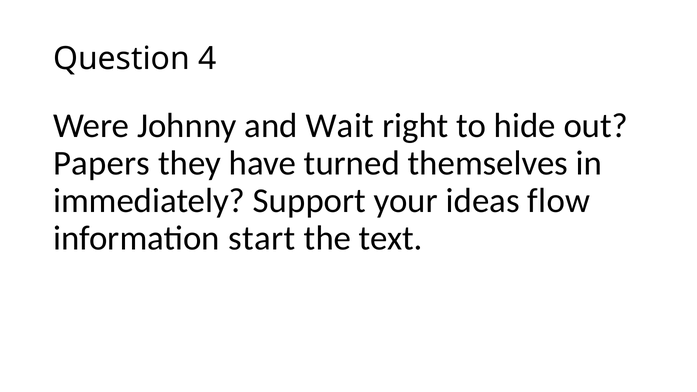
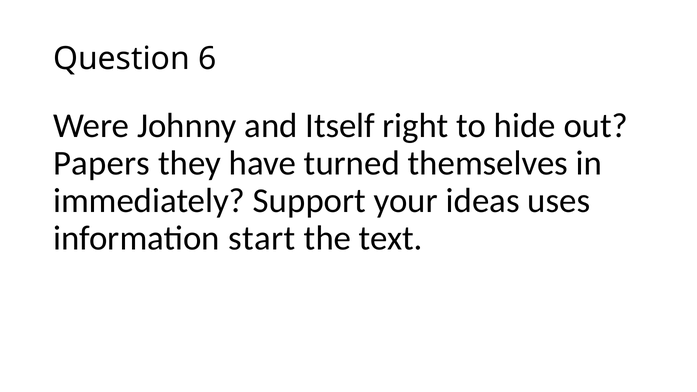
4: 4 -> 6 (207, 59)
Wait: Wait -> Itself (340, 126)
flow: flow -> uses (559, 201)
